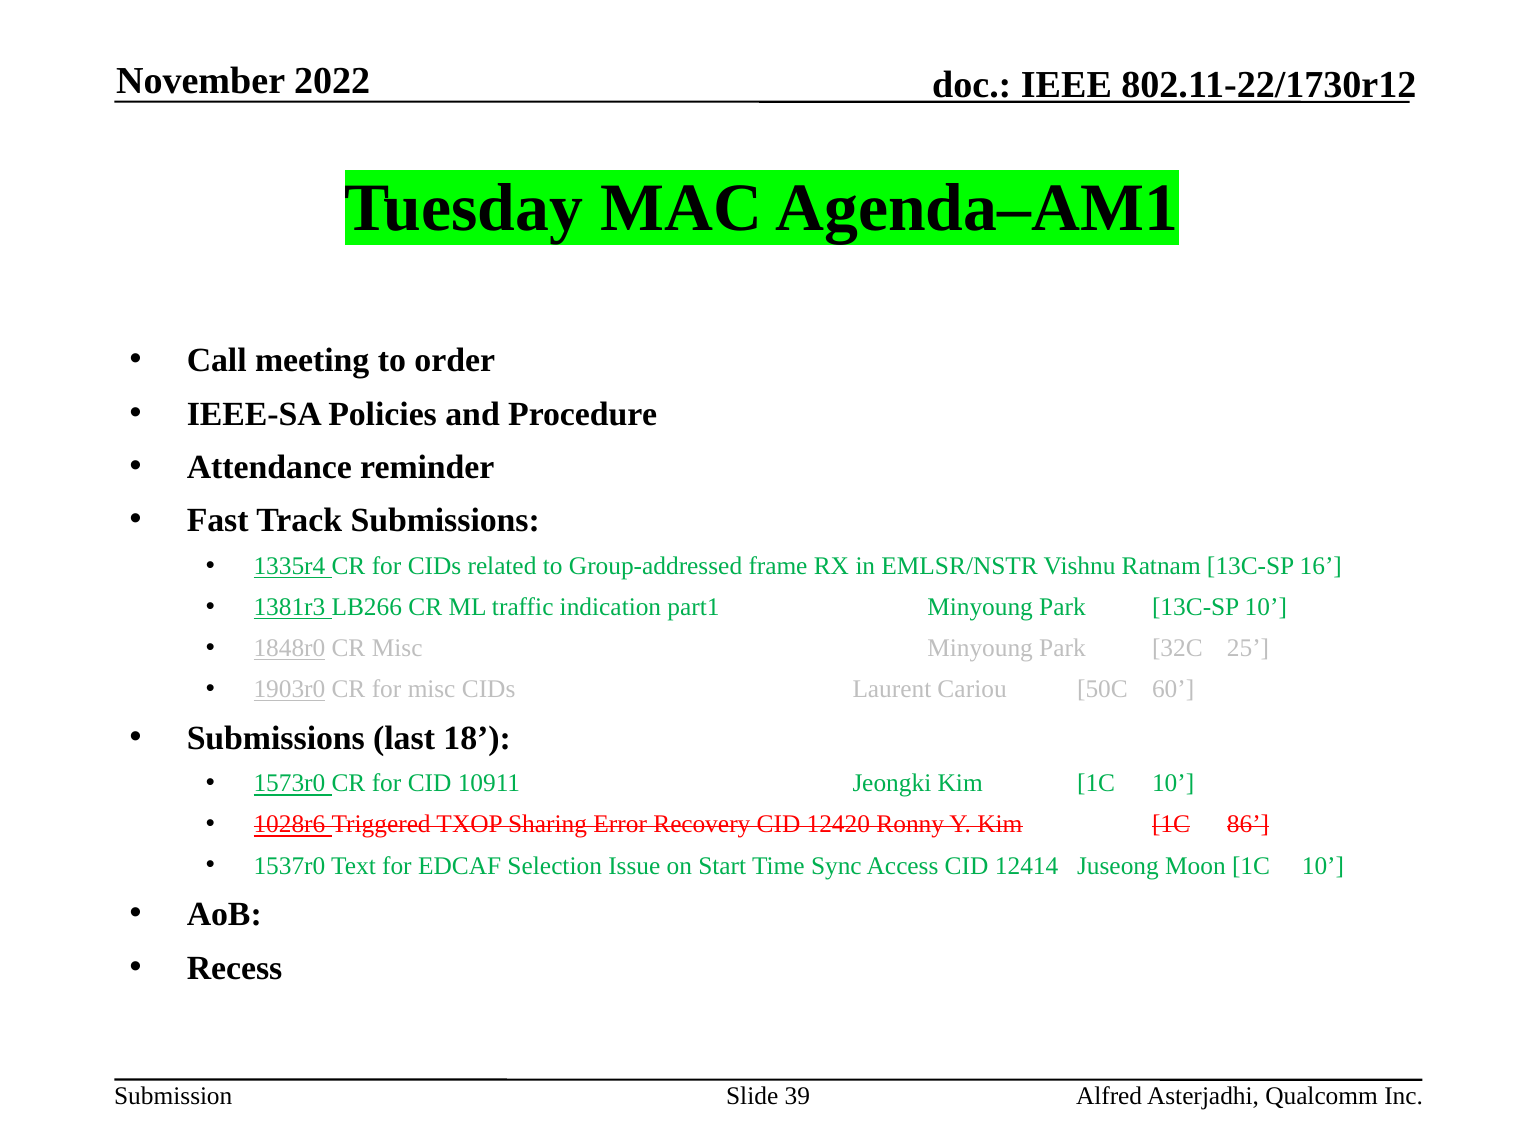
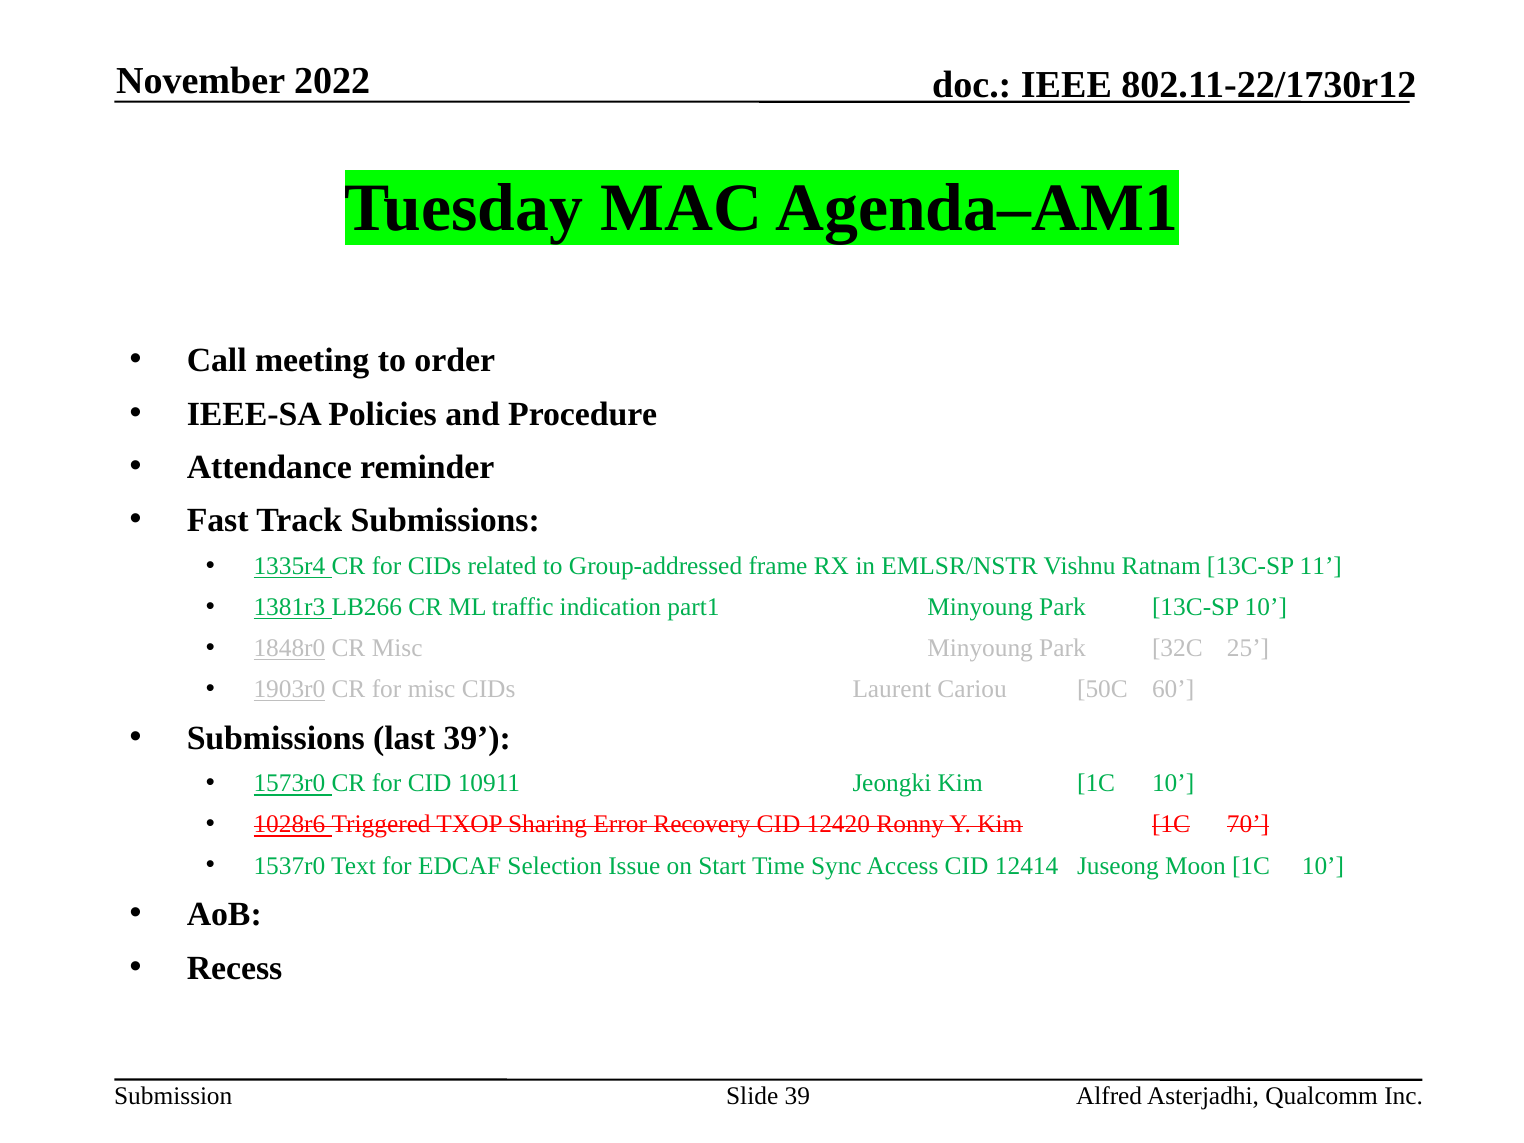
16: 16 -> 11 (1321, 566)
last 18: 18 -> 39 (477, 738)
86: 86 -> 70 (1248, 825)
